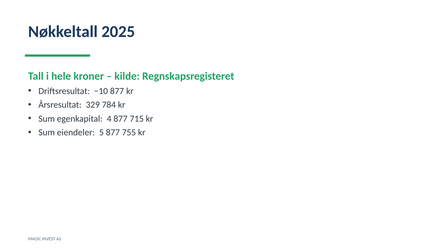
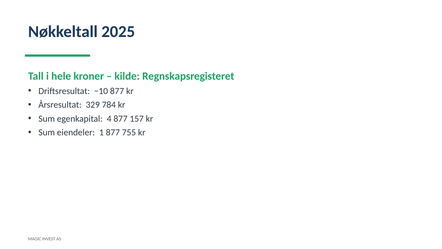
715: 715 -> 157 (137, 119)
5: 5 -> 1 (101, 132)
